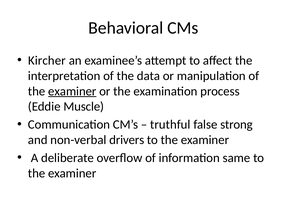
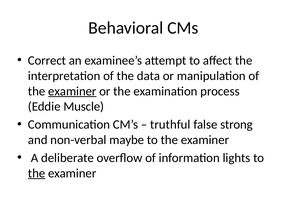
Kircher: Kircher -> Correct (47, 60)
drivers: drivers -> maybe (127, 139)
same: same -> lights (237, 157)
the underline: none -> present (37, 173)
